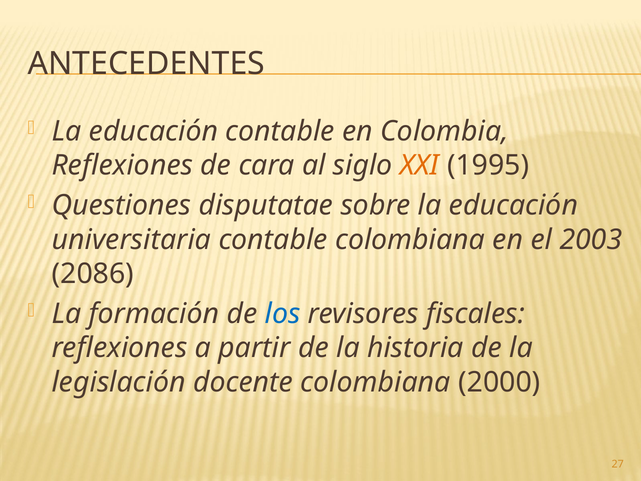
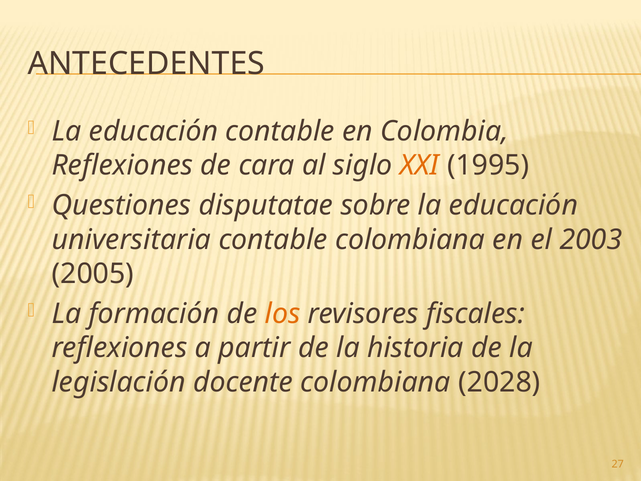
2086: 2086 -> 2005 (93, 274)
los colour: blue -> orange (283, 314)
2000: 2000 -> 2028 (499, 382)
